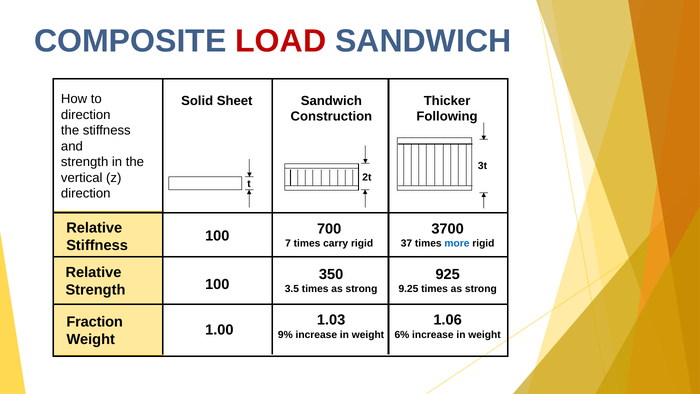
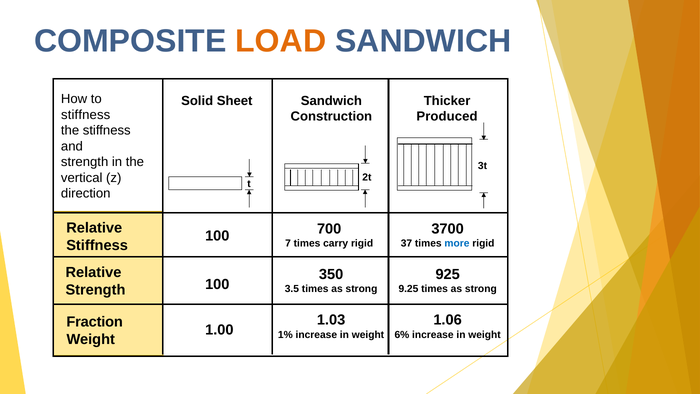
LOAD colour: red -> orange (281, 41)
direction: direction -> stiffness (86, 115)
Following: Following -> Produced (447, 117)
9%: 9% -> 1% (285, 334)
